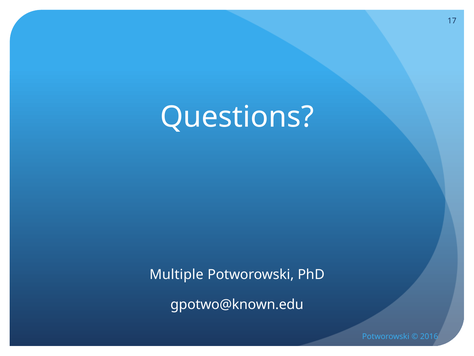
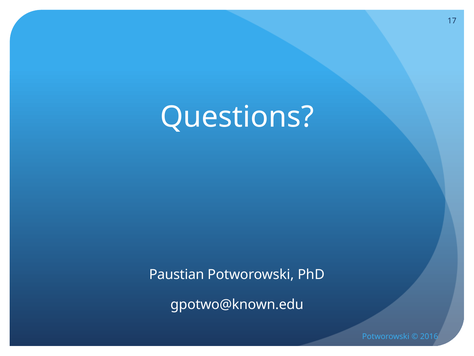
Multiple: Multiple -> Paustian (177, 274)
